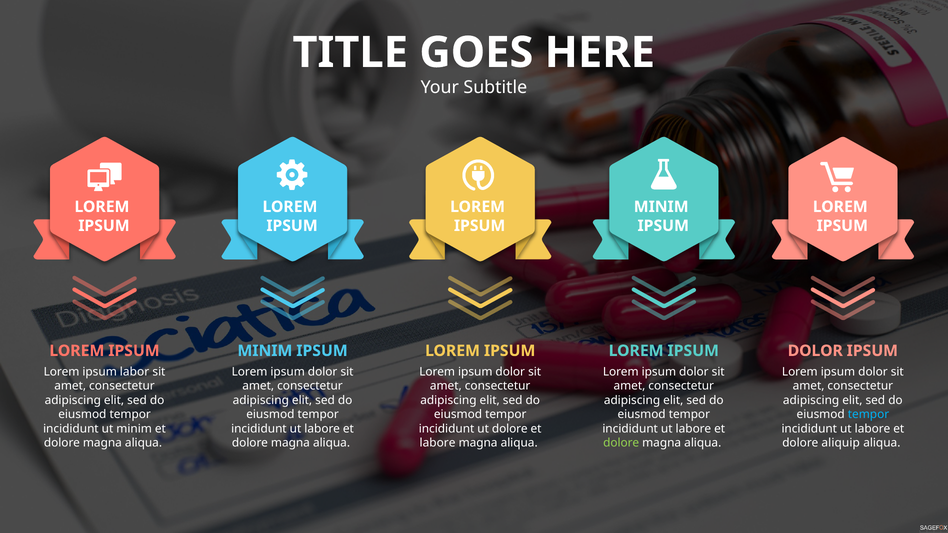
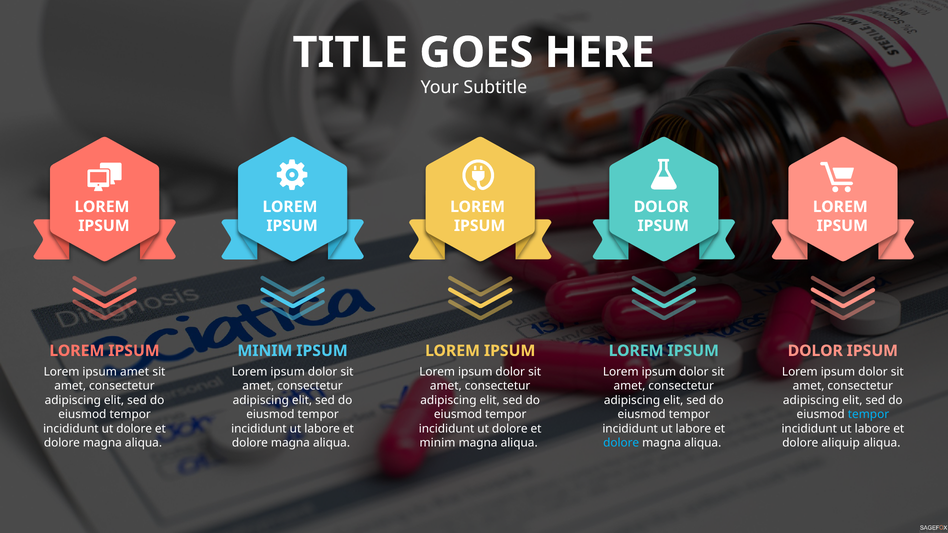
MINIM: MINIM -> DOLOR (661, 207)
ipsum labor: labor -> amet (135, 372)
minim: minim -> dolore (134, 429)
labore: labore -> minim (438, 443)
dolore colour: light green -> light blue (621, 443)
